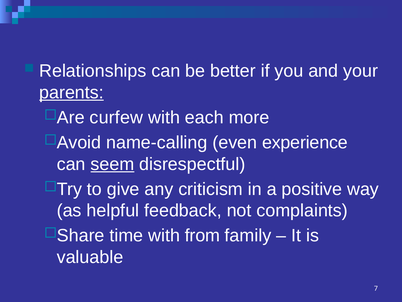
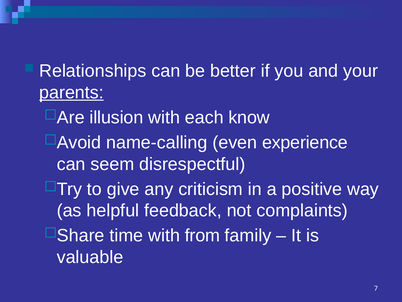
curfew: curfew -> illusion (116, 117)
more: more -> know (249, 117)
seem underline: present -> none (112, 164)
